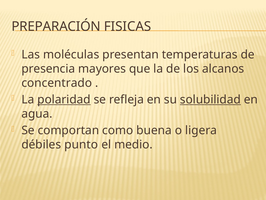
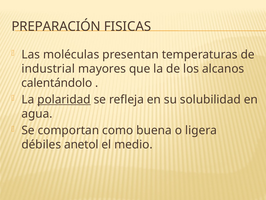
presencia: presencia -> industrial (48, 69)
concentrado: concentrado -> calentándolo (57, 83)
solubilidad underline: present -> none (210, 99)
punto: punto -> anetol (81, 144)
